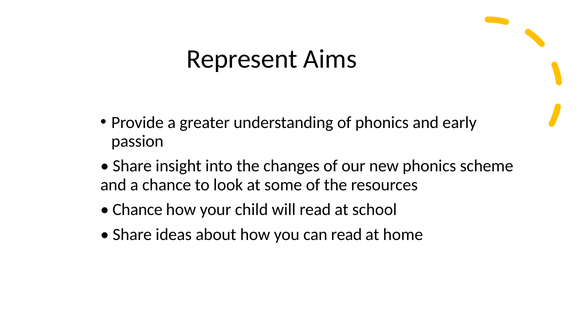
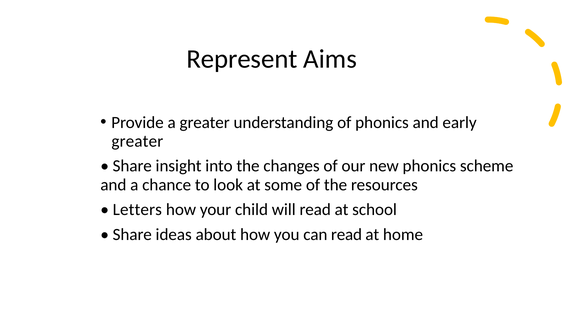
passion: passion -> greater (137, 141)
Chance: Chance -> Letters (137, 210)
